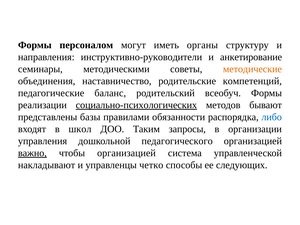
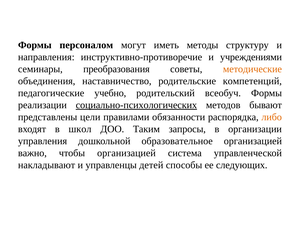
органы: органы -> методы (203, 45)
инструктивно-руководители: инструктивно-руководители -> инструктивно-противоречие (141, 57)
анкетирование: анкетирование -> учреждениями (251, 57)
методическими: методическими -> преобразования (116, 69)
баланс: баланс -> учебно (110, 93)
базы: базы -> цели (90, 117)
либо colour: blue -> orange (272, 117)
педагогического: педагогического -> образовательное (177, 141)
важно underline: present -> none (32, 153)
четко: четко -> детей (151, 165)
